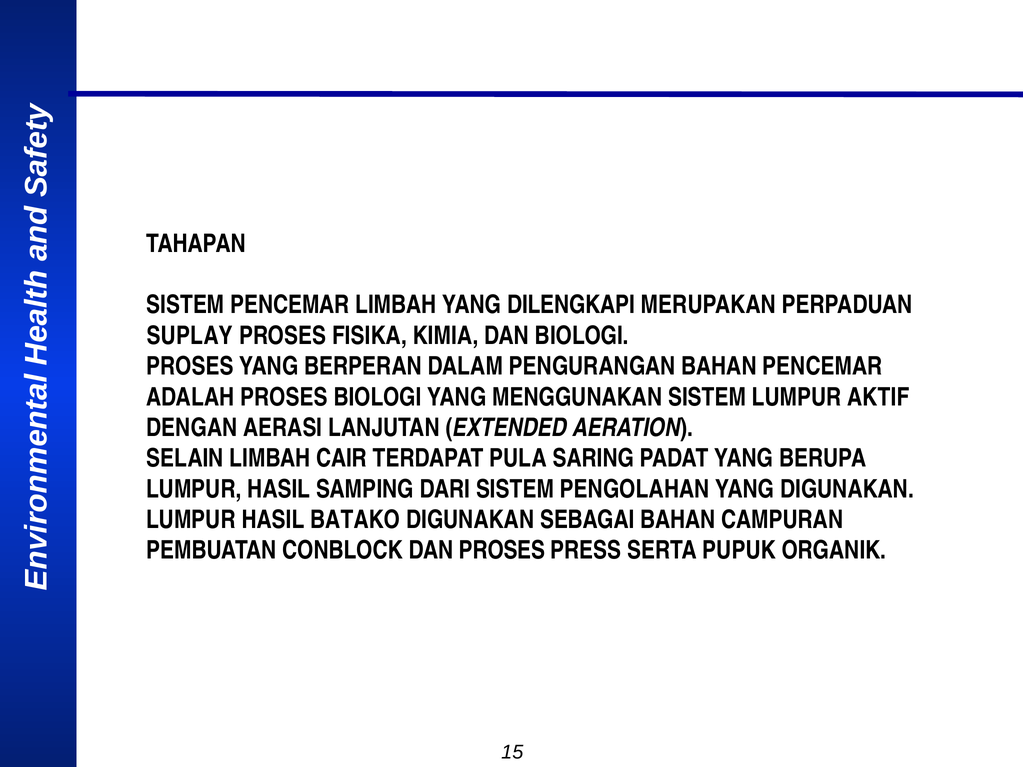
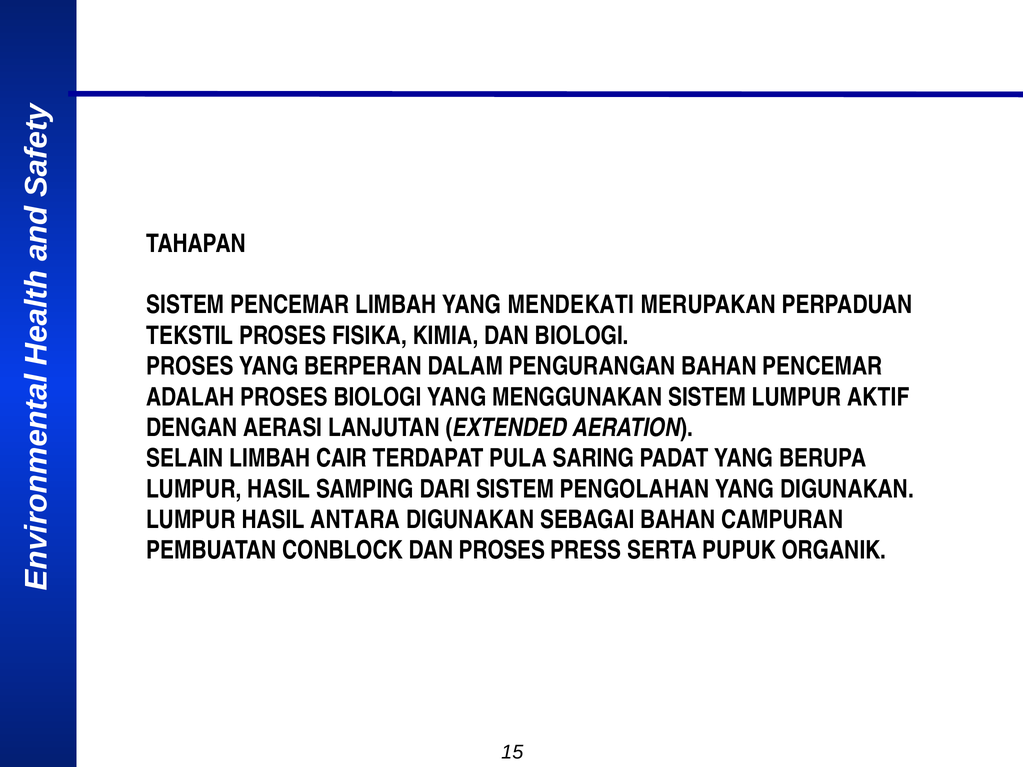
DILENGKAPI: DILENGKAPI -> MENDEKATI (571, 305)
SUPLAY: SUPLAY -> TEKSTIL (190, 336)
BATAKO: BATAKO -> ANTARA (355, 520)
